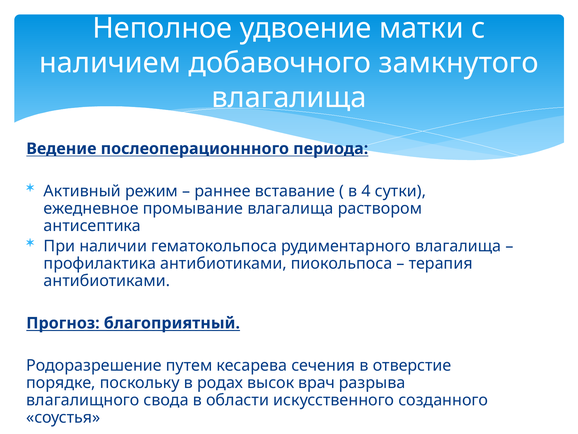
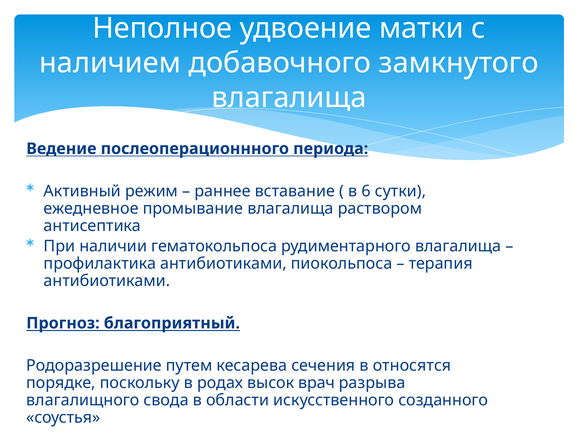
4: 4 -> 6 (366, 191)
отверстие: отверстие -> относятся (412, 365)
